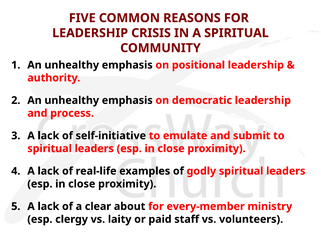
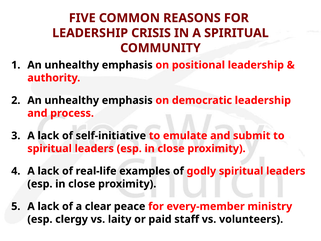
about: about -> peace (130, 206)
